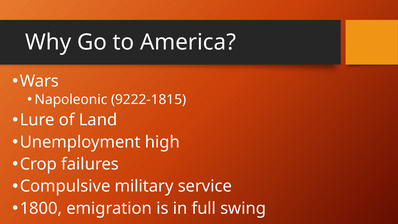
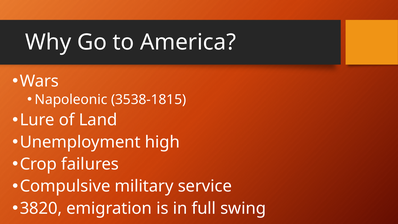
9222-1815: 9222-1815 -> 3538-1815 (149, 99)
1800: 1800 -> 3820 (41, 208)
